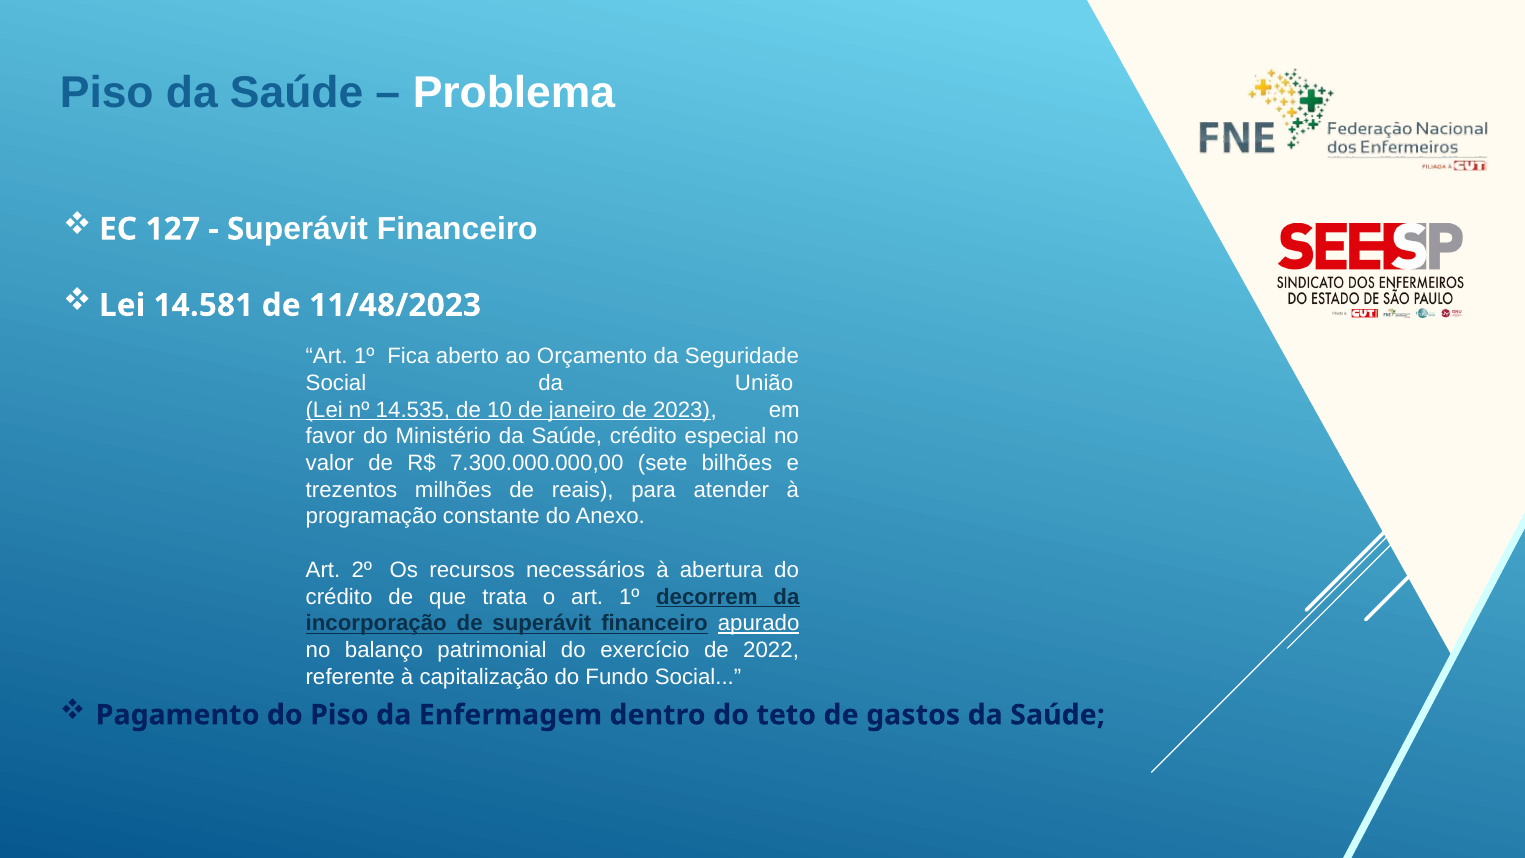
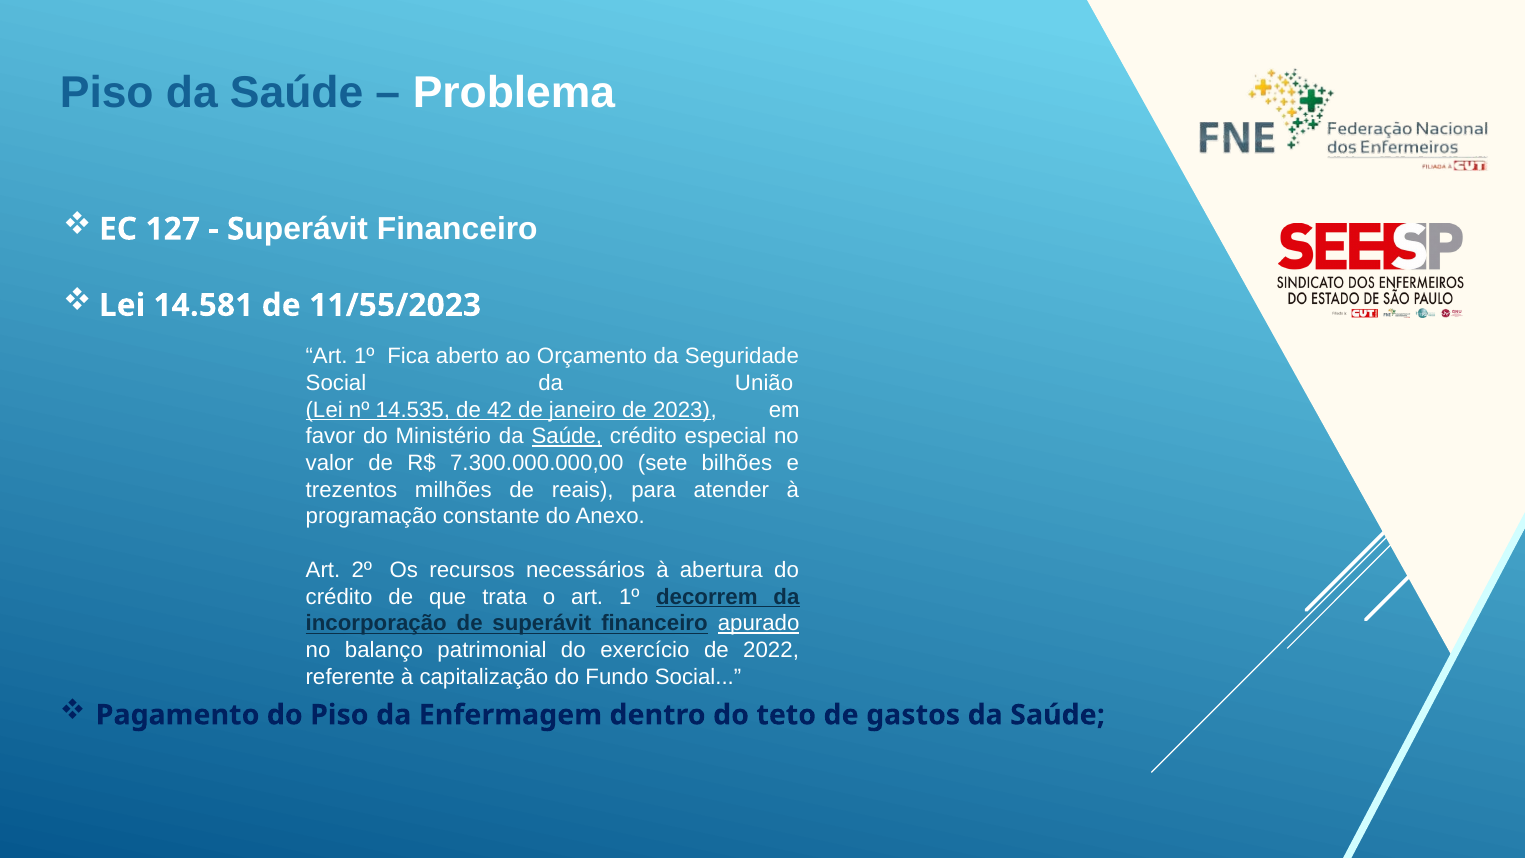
11/48/2023: 11/48/2023 -> 11/55/2023 (395, 305)
10: 10 -> 42 (500, 410)
Saúde underline: none -> present (567, 436)
